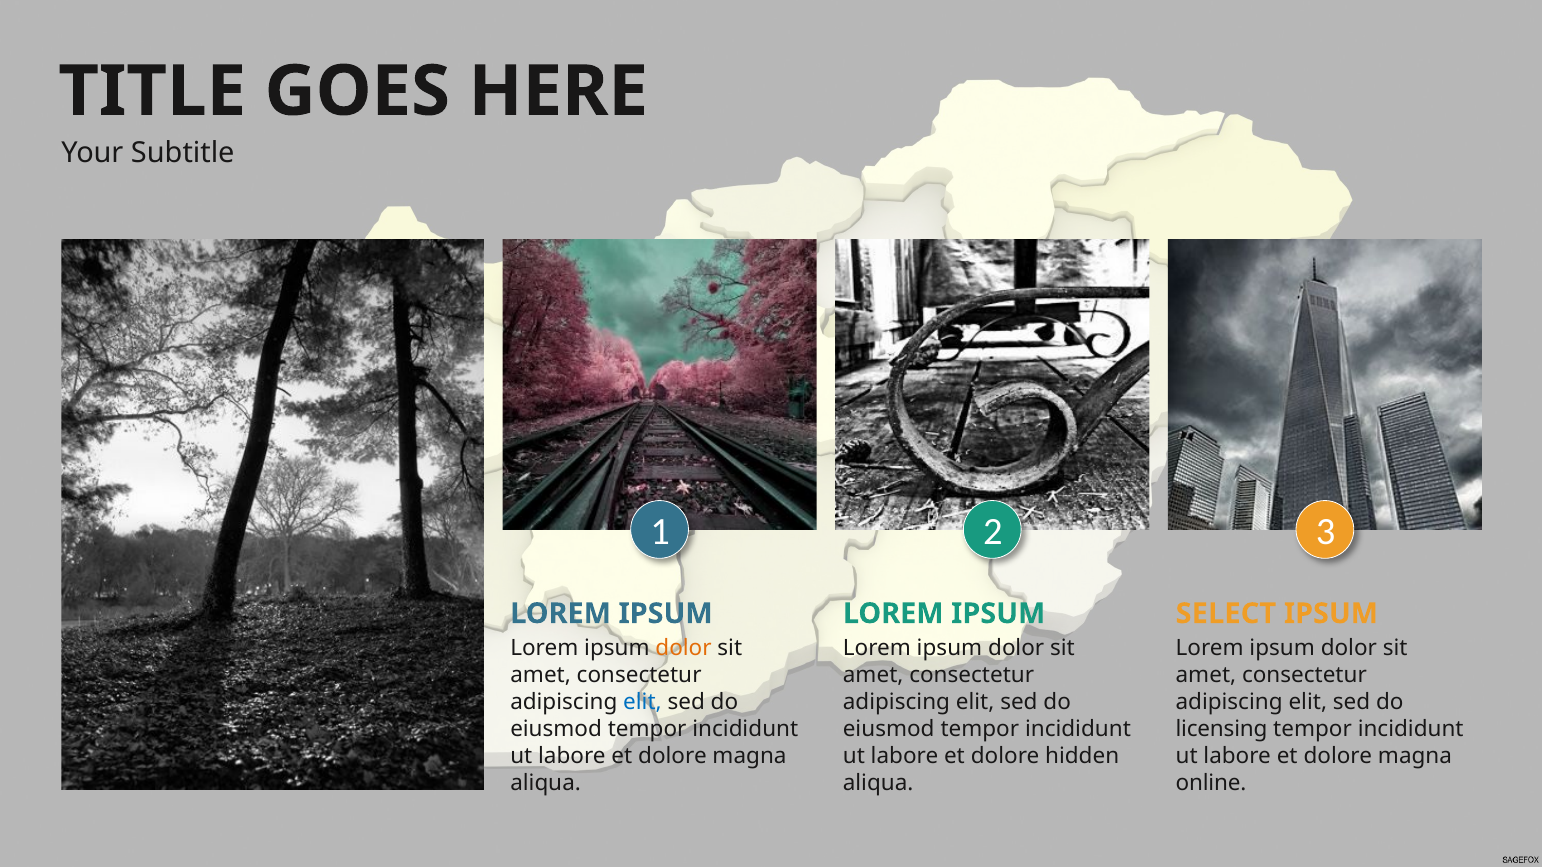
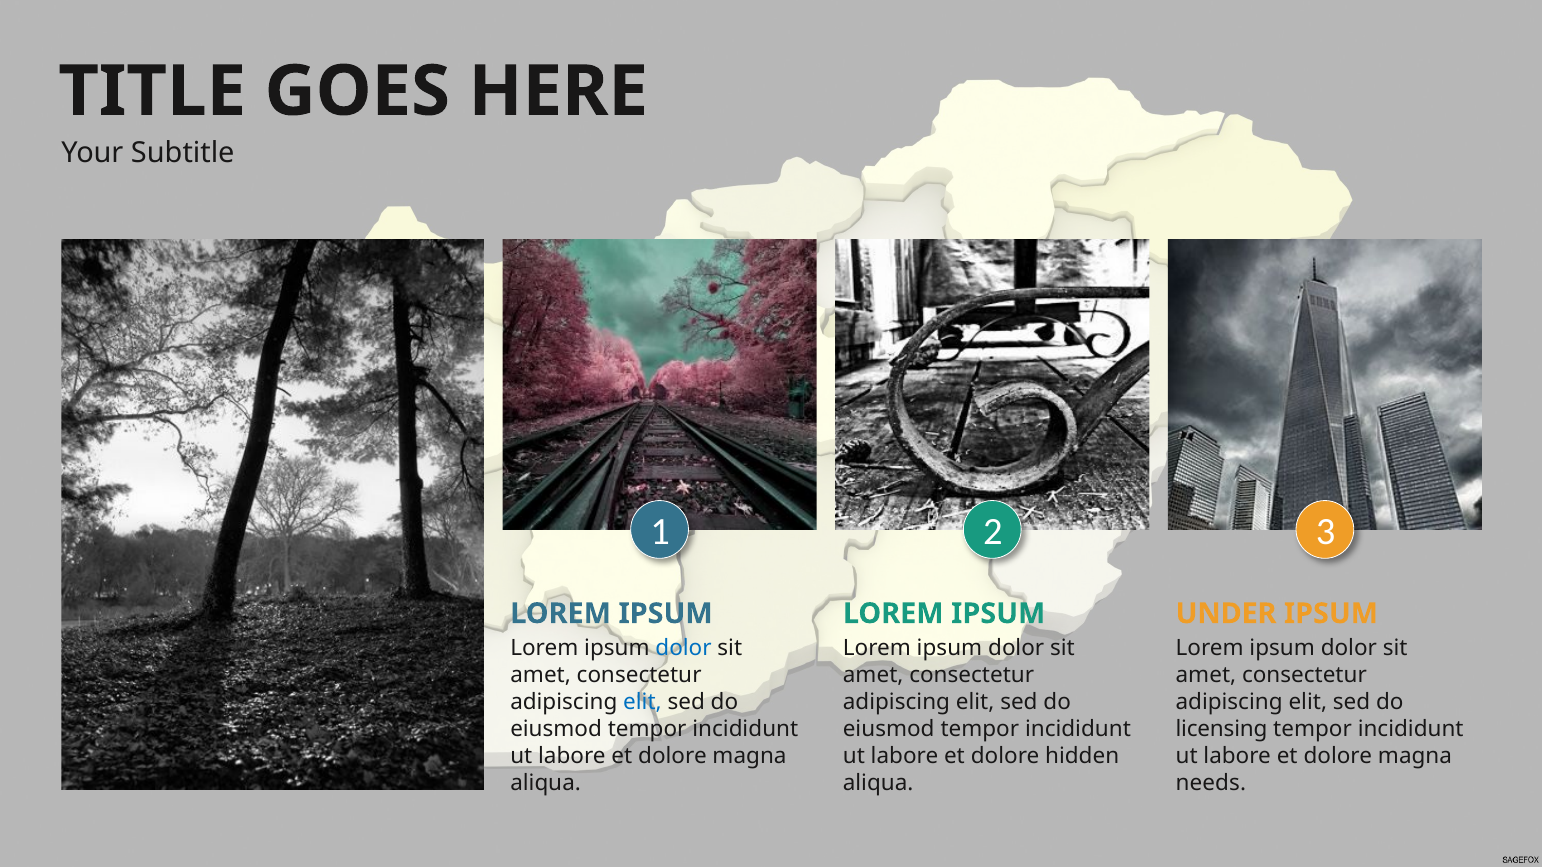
SELECT: SELECT -> UNDER (1226, 614)
dolor colour: orange -> blue (684, 649)
online: online -> needs (1211, 784)
